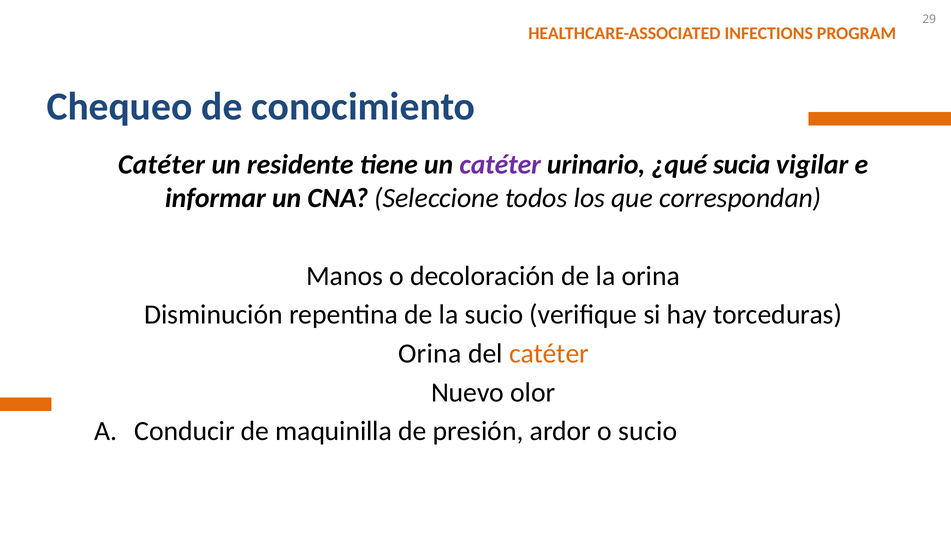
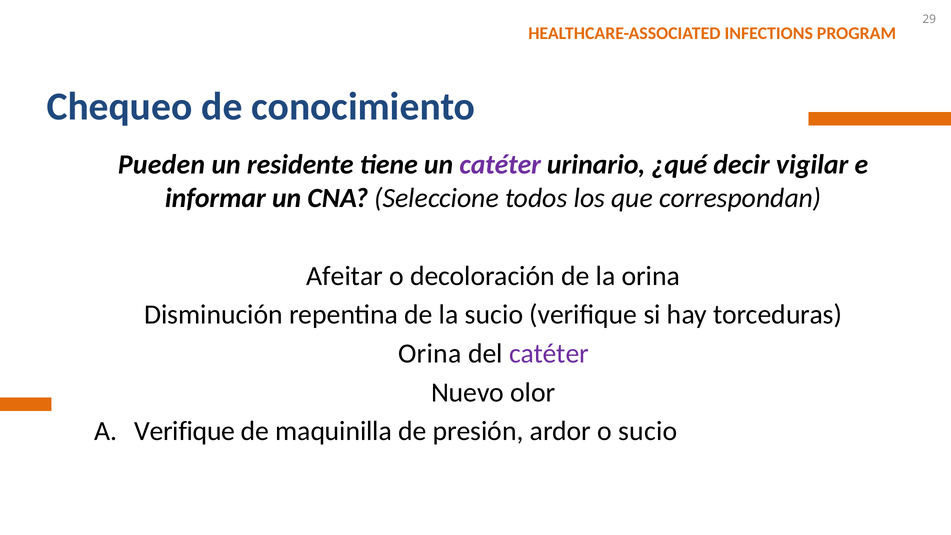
Catéter: Catéter -> Pueden (162, 165)
sucia: sucia -> decir (742, 165)
Manos: Manos -> Afeitar (345, 276)
catéter colour: orange -> purple (549, 354)
Conducir: Conducir -> Verifique (185, 431)
